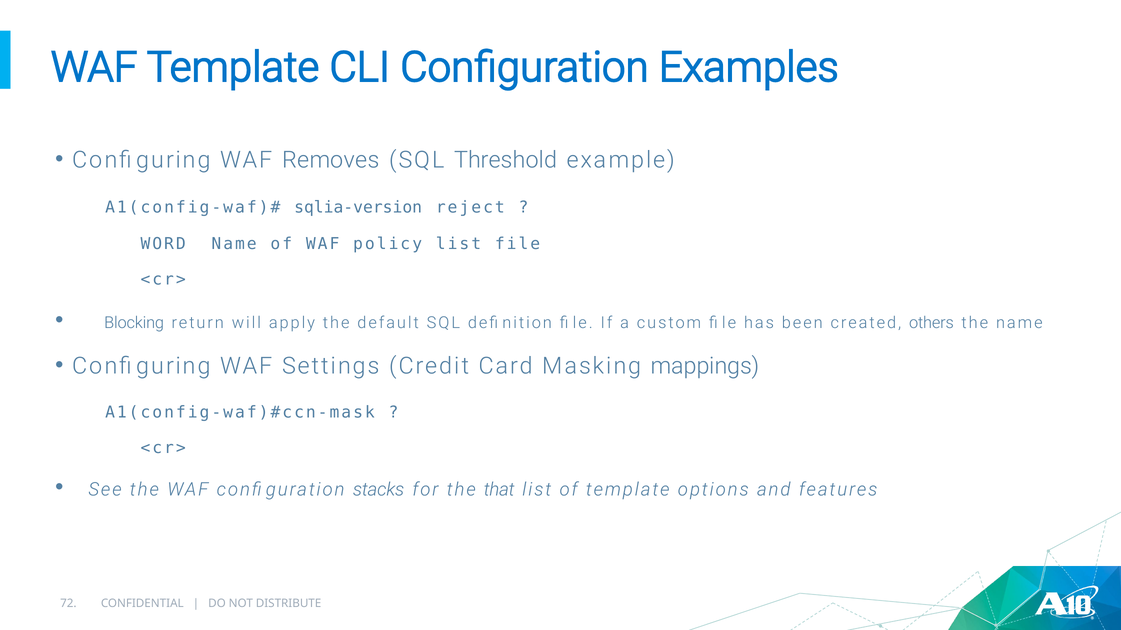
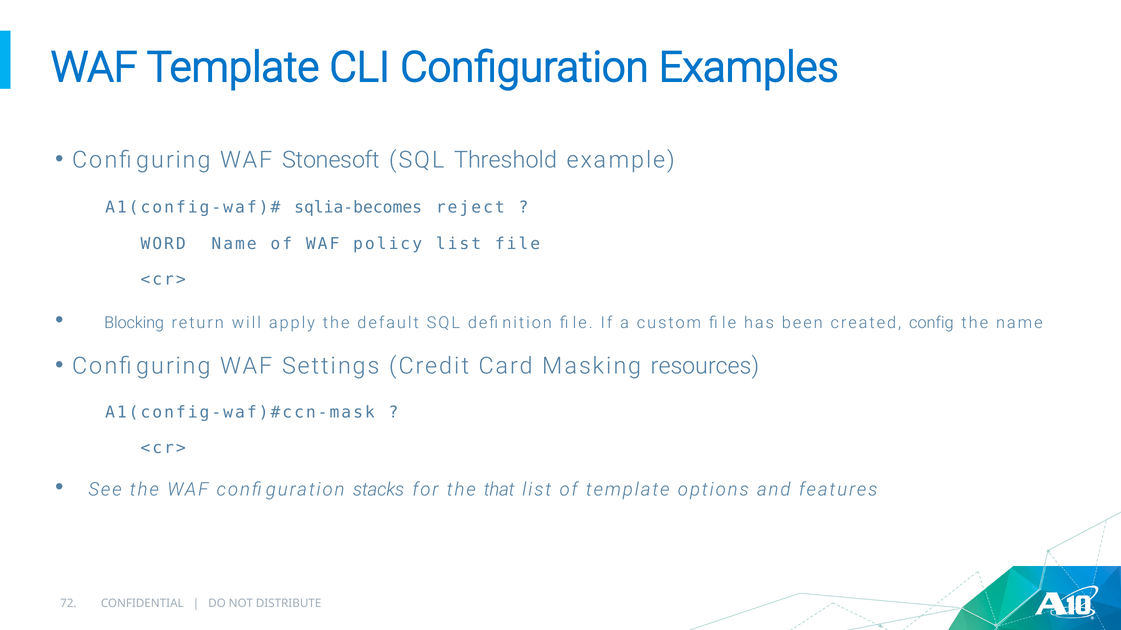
Removes: Removes -> Stonesoft (331, 160)
sqlia-version: sqlia-version -> sqlia-becomes (358, 208)
others: others -> config (931, 323)
mappings: mappings -> resources (705, 366)
